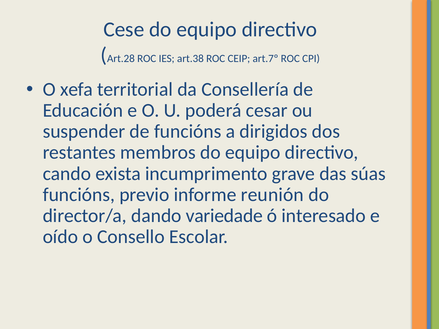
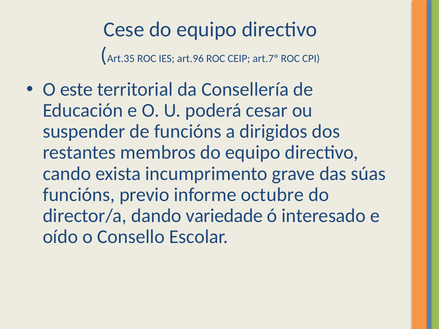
Art.28: Art.28 -> Art.35 (121, 59)
art.38: art.38 -> art.96 (190, 59)
xefa: xefa -> este (77, 89)
reunión: reunión -> octubre (272, 195)
